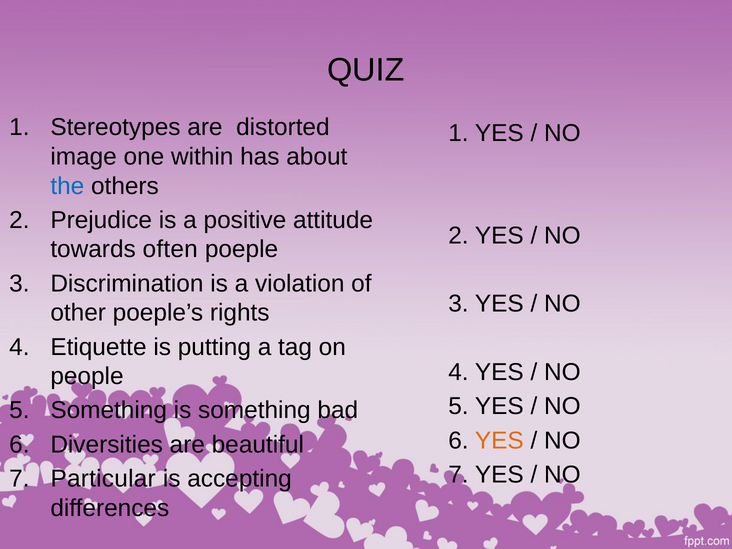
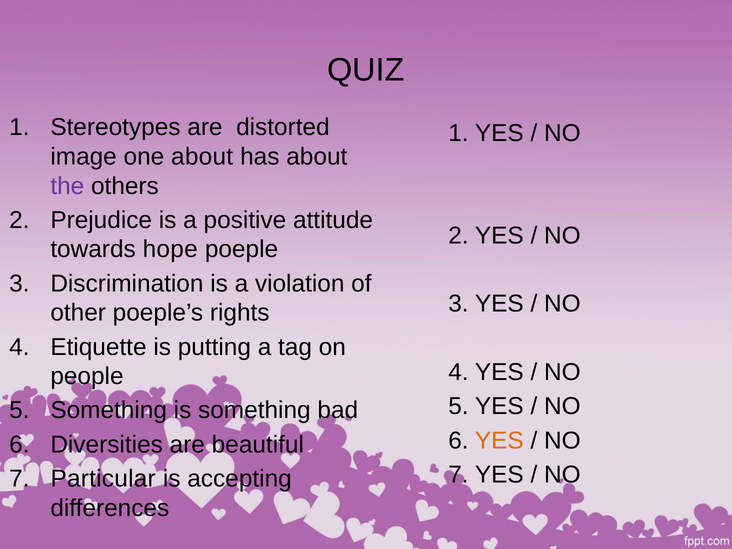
one within: within -> about (202, 157)
the colour: blue -> purple (67, 186)
often: often -> hope (170, 249)
